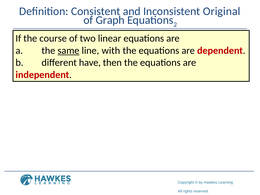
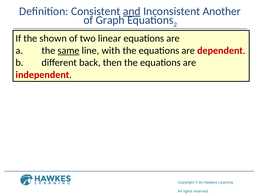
and underline: none -> present (132, 11)
Original: Original -> Another (222, 11)
course: course -> shown (53, 38)
have: have -> back (90, 63)
